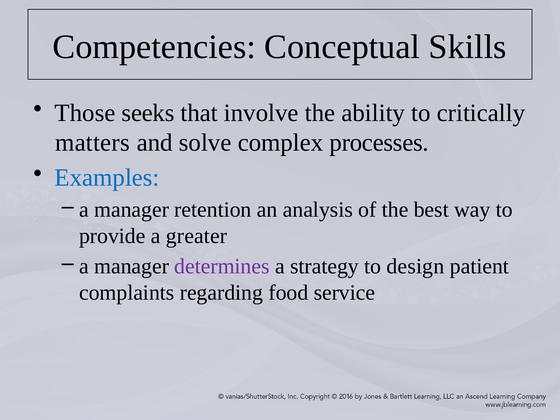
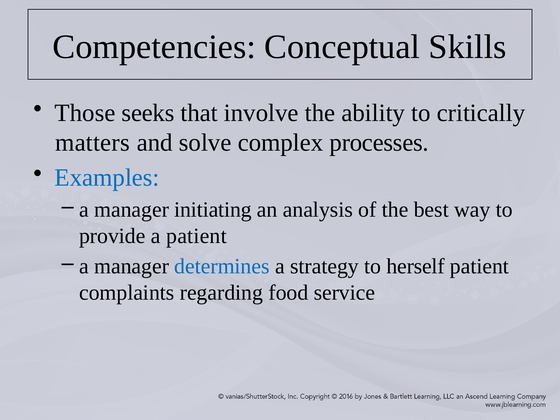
retention: retention -> initiating (213, 210)
a greater: greater -> patient (197, 236)
determines colour: purple -> blue (222, 266)
design: design -> herself (416, 266)
